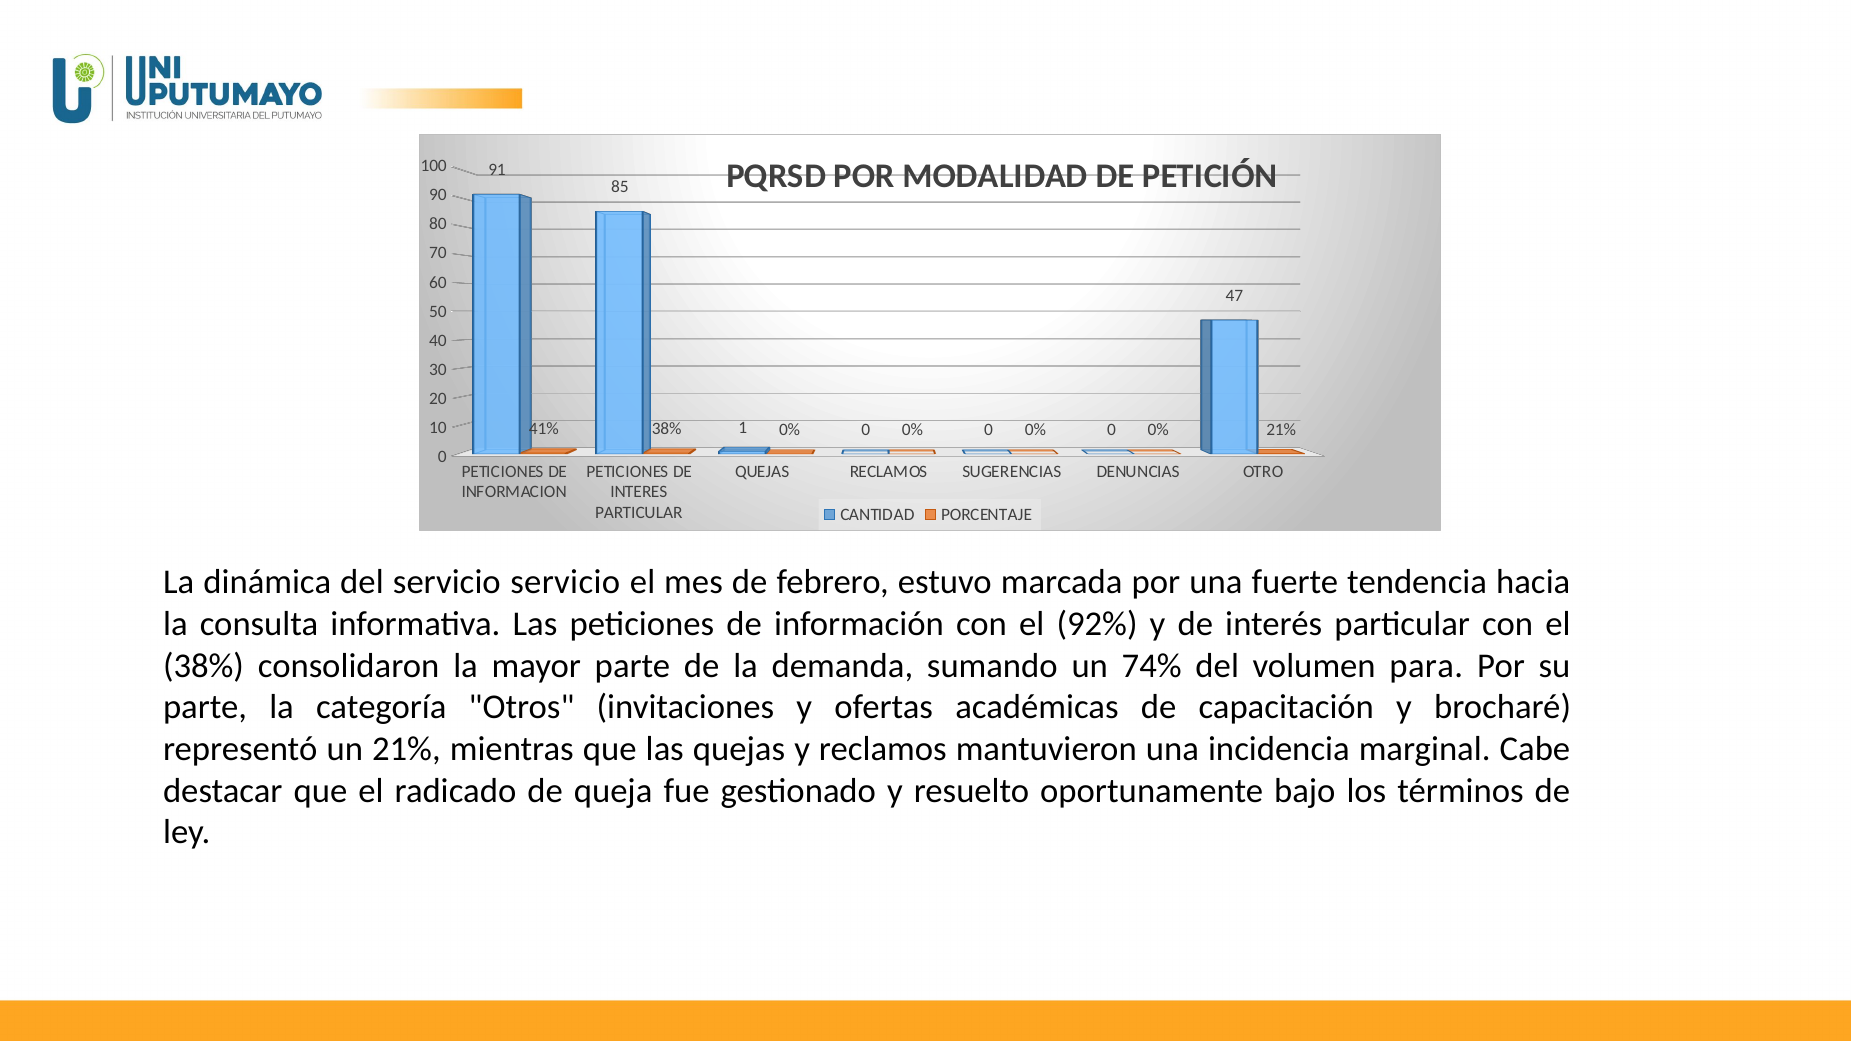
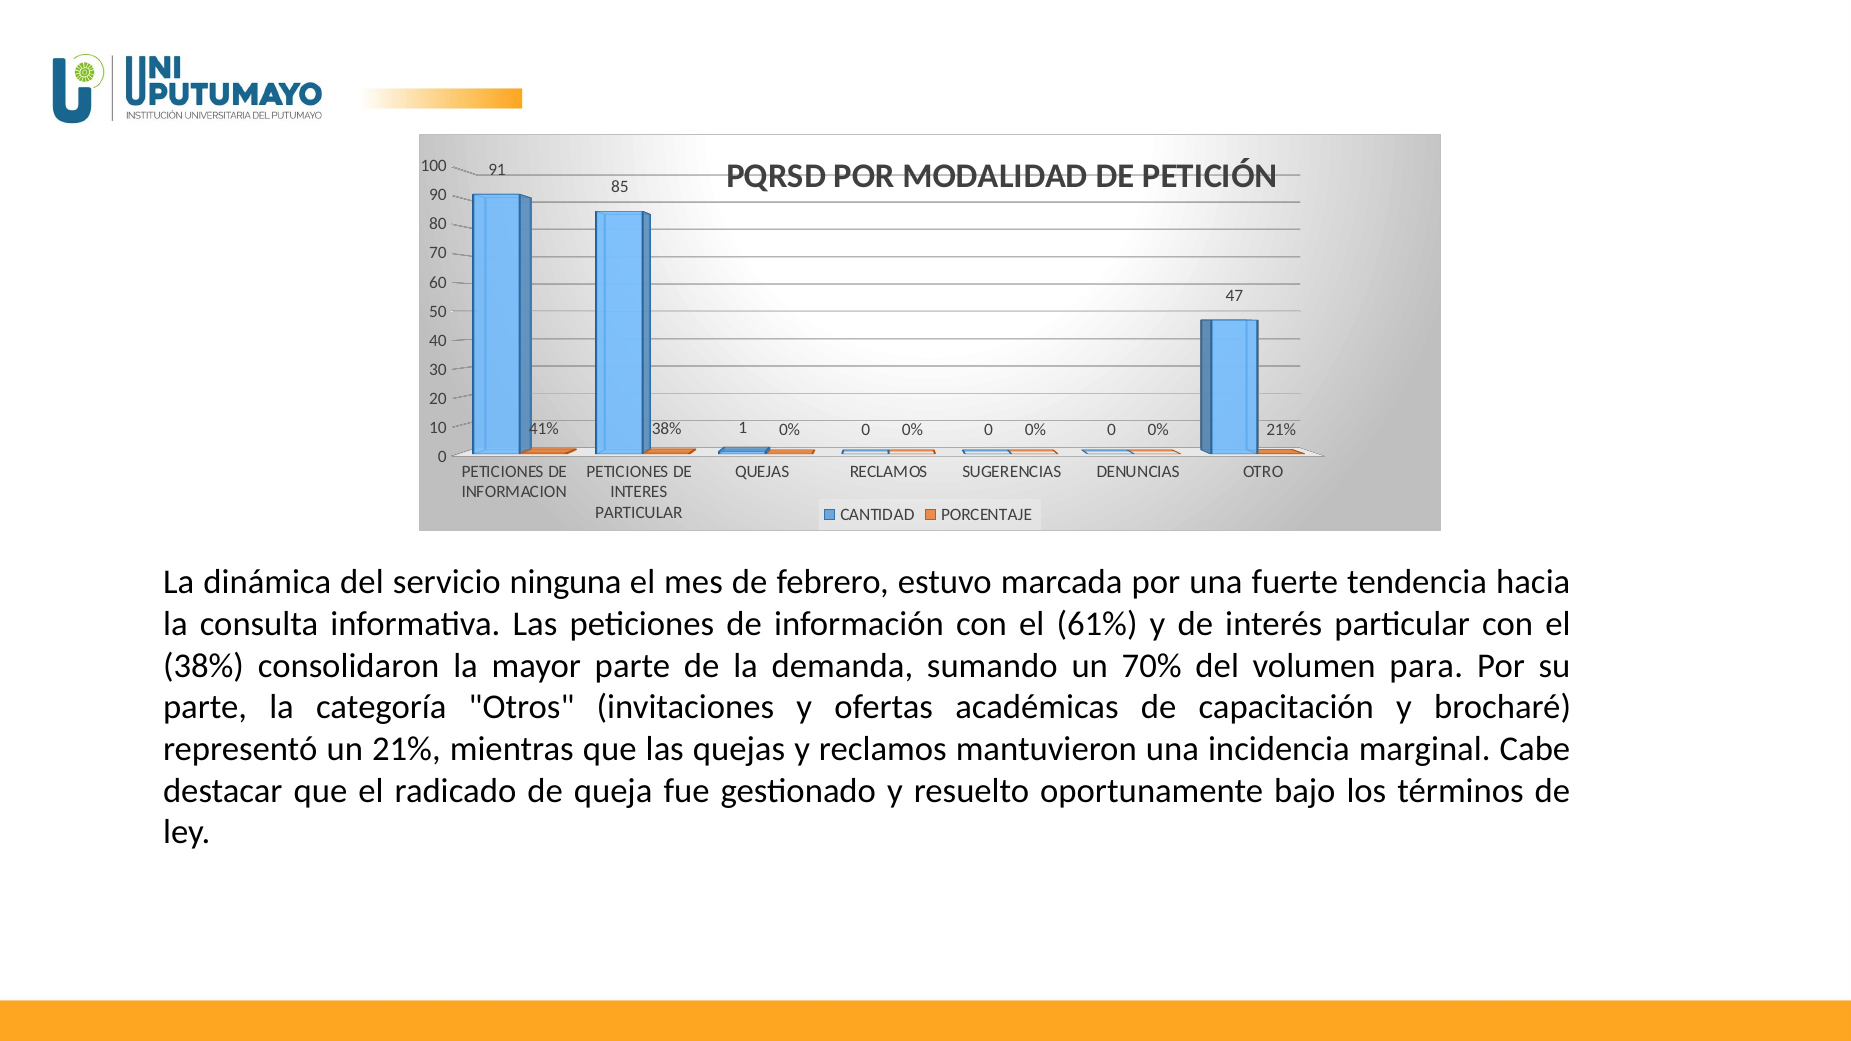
servicio servicio: servicio -> ninguna (566, 583)
92%: 92% -> 61% (1097, 624)
74%: 74% -> 70% (1152, 666)
